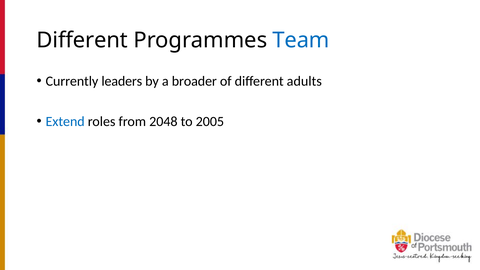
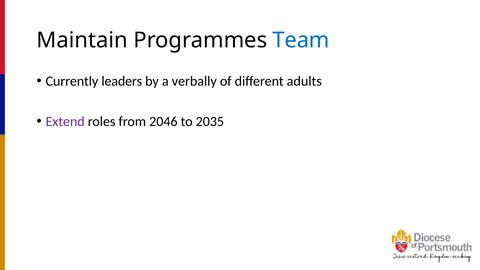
Different: Different -> Maintain (82, 40)
broader: broader -> verbally (194, 81)
Extend colour: blue -> purple (65, 121)
2048: 2048 -> 2046 (163, 121)
2005: 2005 -> 2035 (210, 121)
